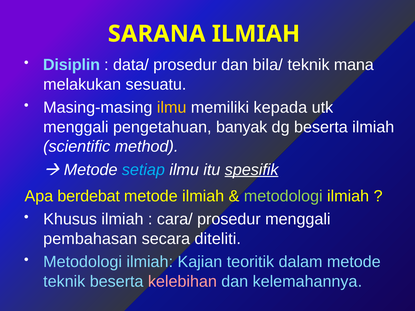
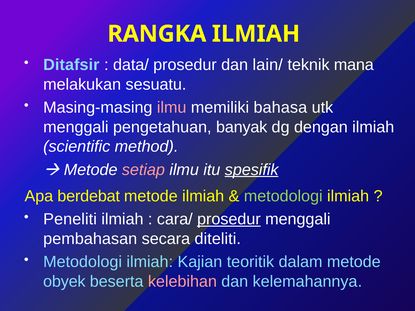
SARANA: SARANA -> RANGKA (157, 34)
Disiplin: Disiplin -> Ditafsir (71, 65)
bila/: bila/ -> lain/ (268, 65)
ilmu colour: yellow -> pink (172, 108)
kepada: kepada -> bahasa (280, 108)
dg beserta: beserta -> dengan (321, 127)
setiap colour: light blue -> pink (143, 170)
Khusus: Khusus -> Peneliti (70, 219)
prosedur underline: none -> present (229, 219)
teknik: teknik -> obyek (64, 282)
